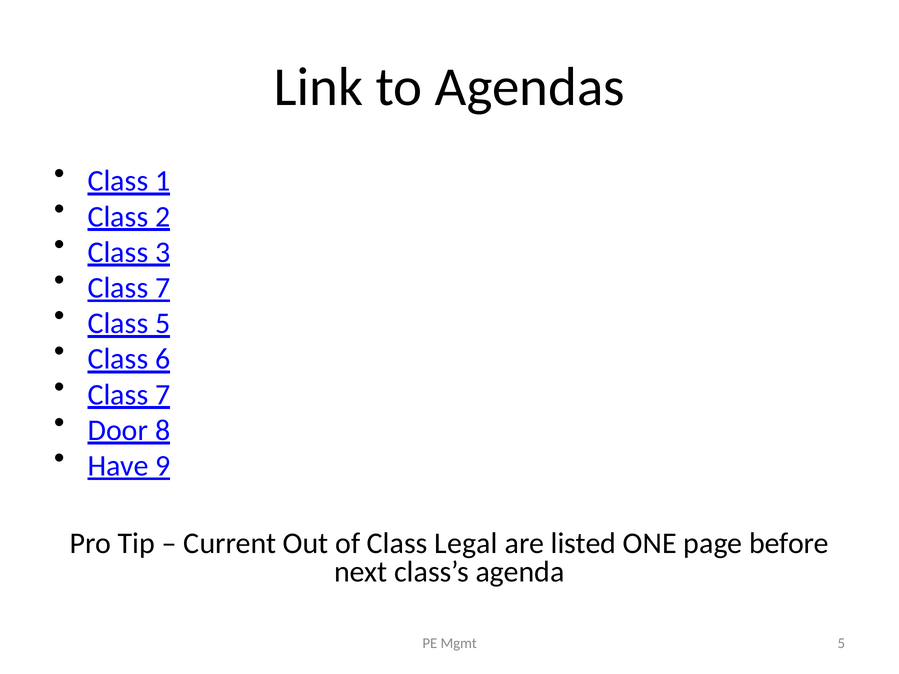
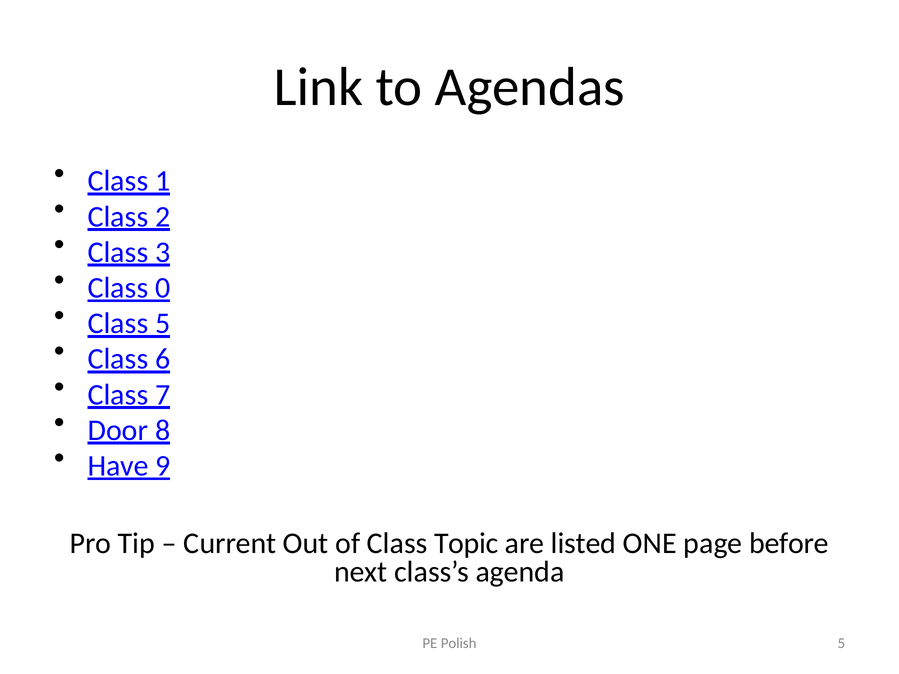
7: 7 -> 0 (163, 288)
Legal: Legal -> Topic (466, 543)
Mgmt: Mgmt -> Polish (459, 644)
